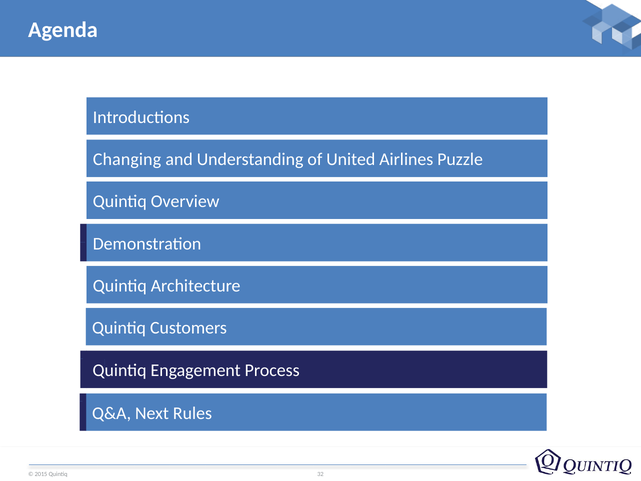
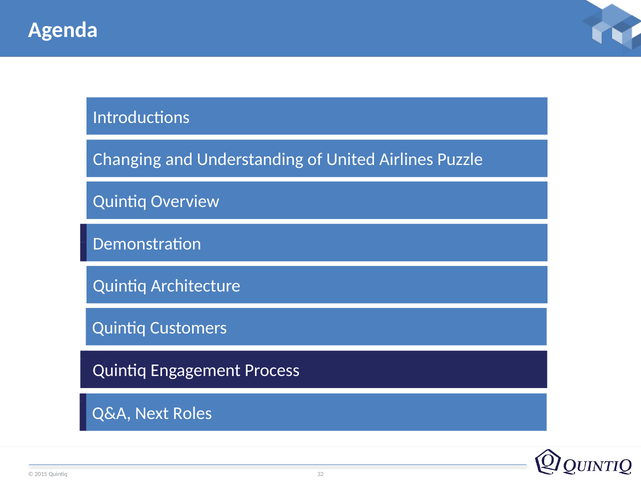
Rules: Rules -> Roles (193, 413)
